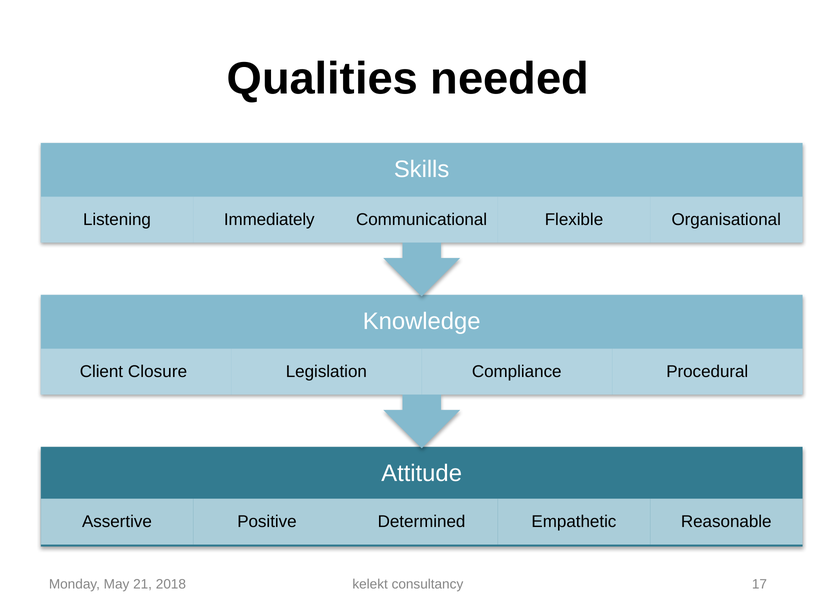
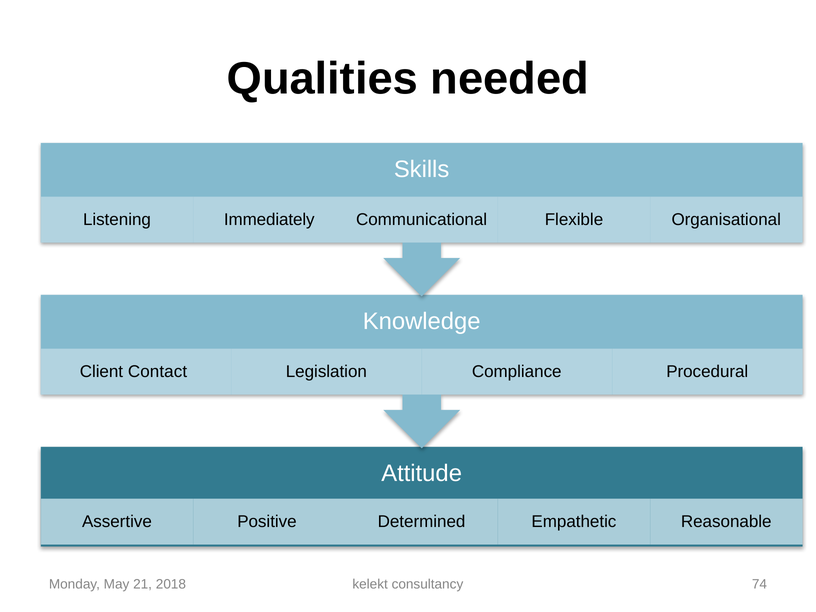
Closure: Closure -> Contact (158, 372)
17: 17 -> 74 (759, 584)
